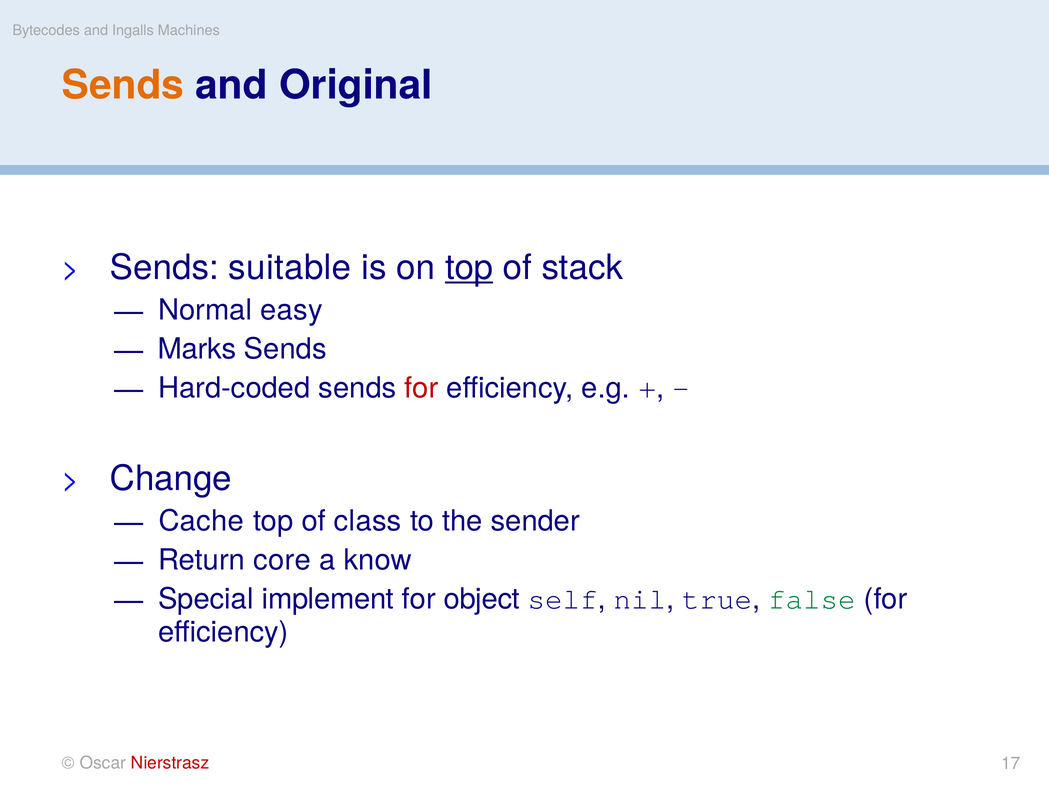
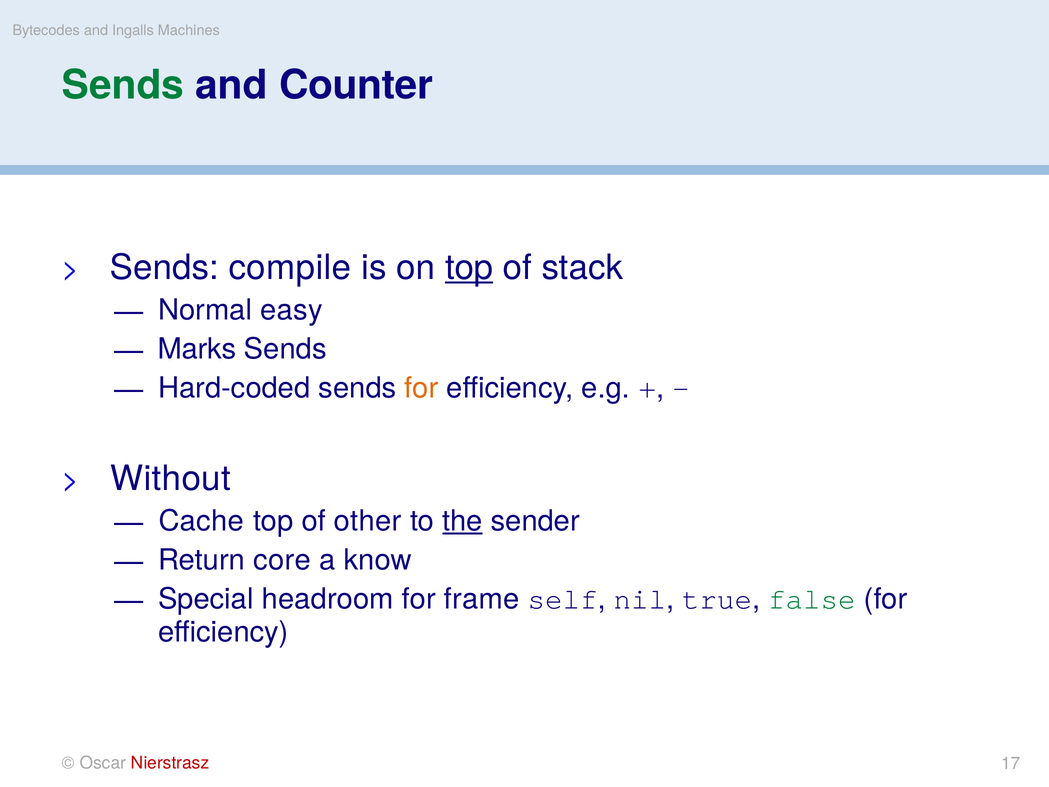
Sends colour: orange -> green (123, 85)
Original: Original -> Counter (356, 85)
suitable: suitable -> compile (290, 268)
for colour: red -> orange (421, 388)
Change: Change -> Without (171, 478)
class: class -> other (368, 521)
the underline: none -> present (462, 521)
implement: implement -> headroom (328, 599)
object: object -> frame (482, 599)
